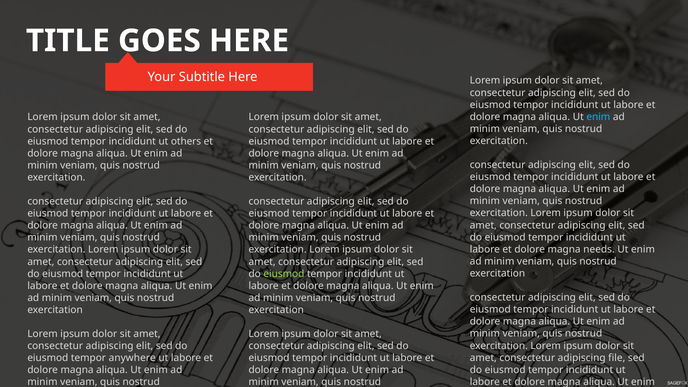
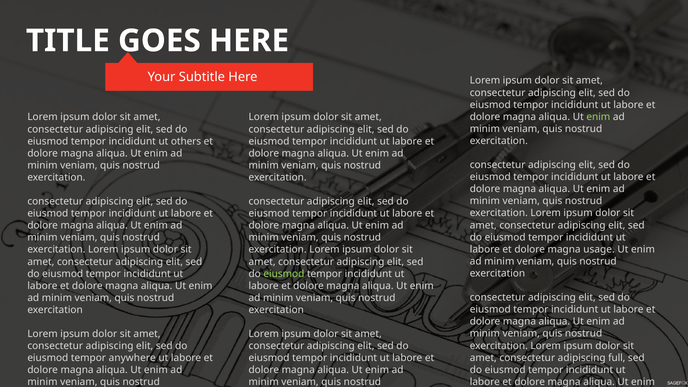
enim colour: light blue -> light green (598, 117)
needs: needs -> usage (599, 249)
file: file -> full (617, 358)
